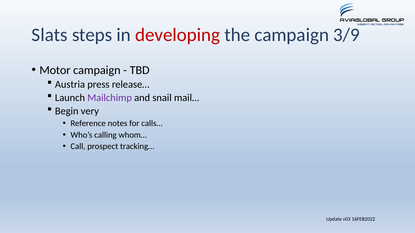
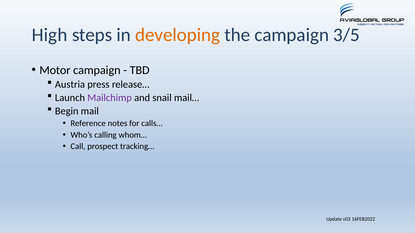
Slats: Slats -> High (50, 35)
developing colour: red -> orange (178, 35)
3/9: 3/9 -> 3/5 (347, 35)
very: very -> mail (90, 111)
